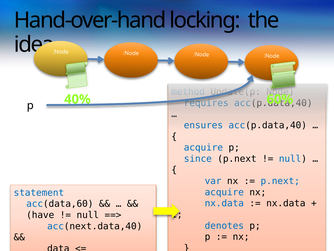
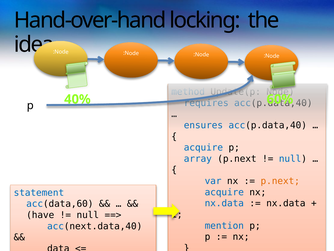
since: since -> array (198, 158)
p.next colour: blue -> orange (280, 181)
denotes: denotes -> mention (224, 225)
